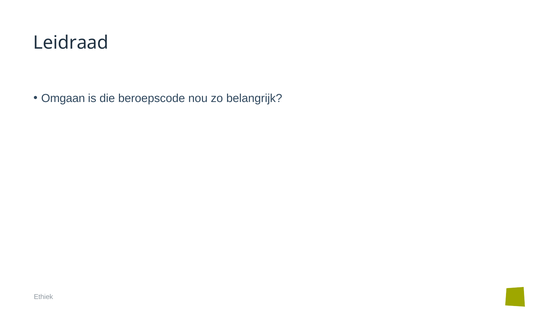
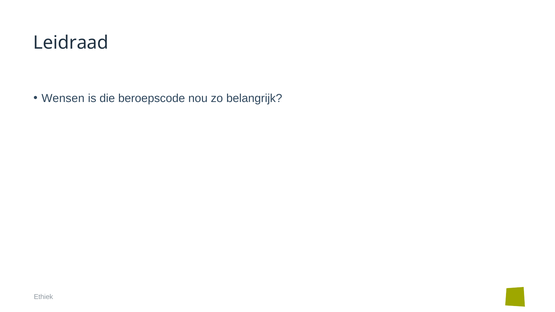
Omgaan: Omgaan -> Wensen (63, 98)
